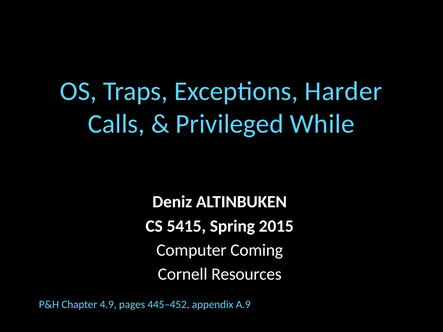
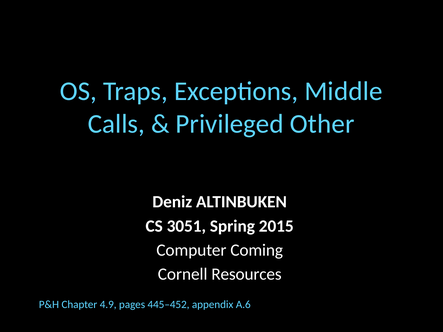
Harder: Harder -> Middle (343, 91)
While: While -> Other (322, 124)
5415: 5415 -> 3051 (186, 226)
A.9: A.9 -> A.6 (243, 305)
